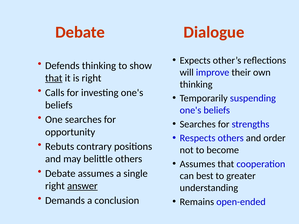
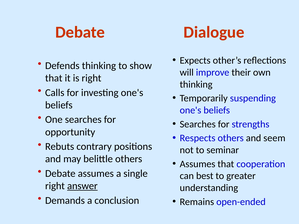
that underline: present -> none (54, 78)
order: order -> seem (274, 138)
become: become -> seminar (223, 150)
